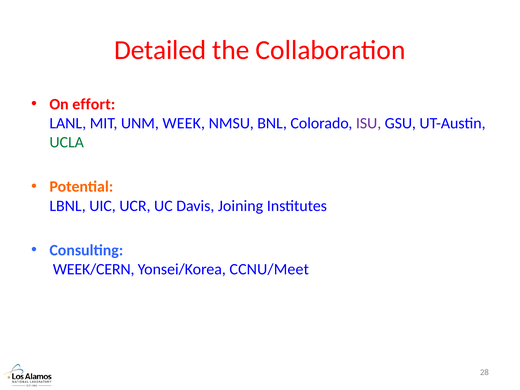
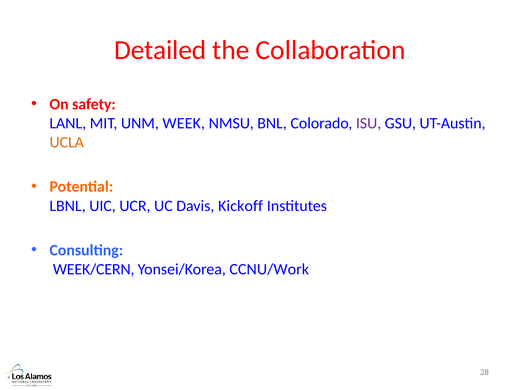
effort: effort -> safety (94, 104)
UCLA colour: green -> orange (67, 142)
Joining: Joining -> Kickoff (240, 206)
CCNU/Meet: CCNU/Meet -> CCNU/Work (269, 269)
